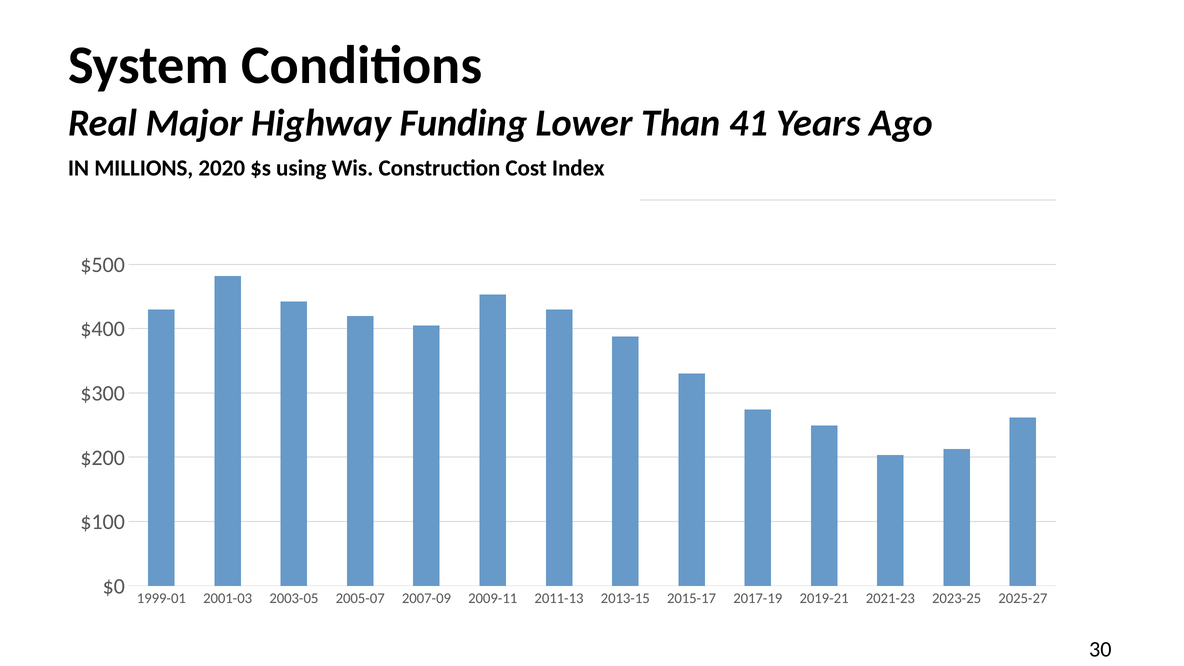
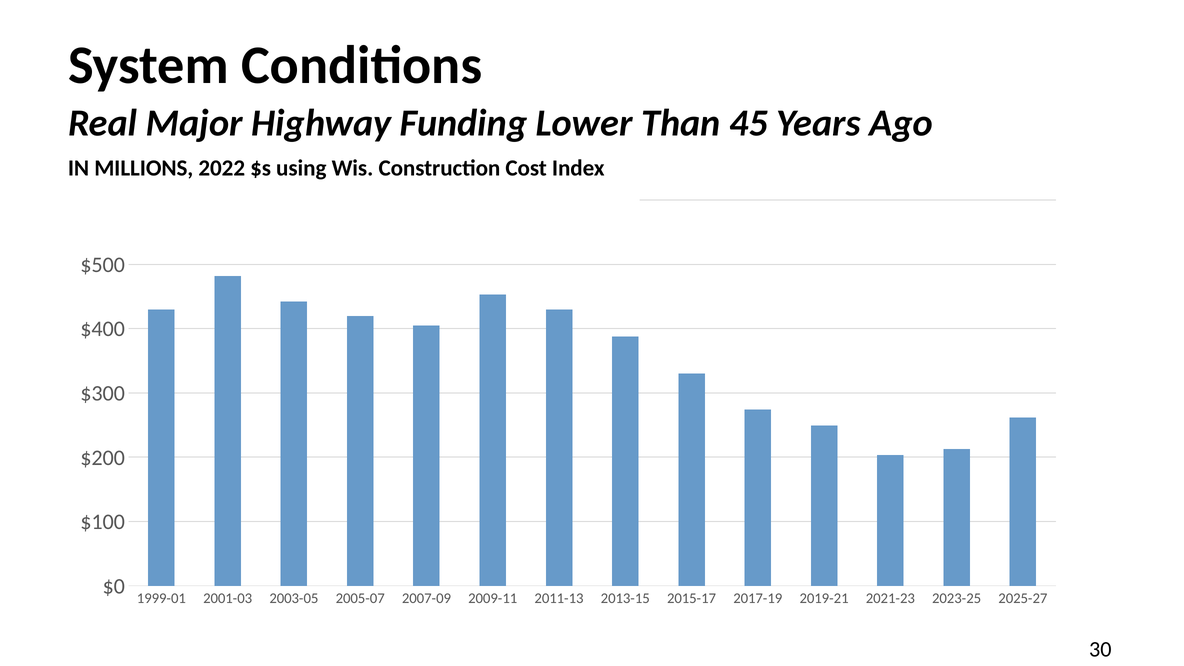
41: 41 -> 45 (749, 123)
2020: 2020 -> 2022 (222, 168)
